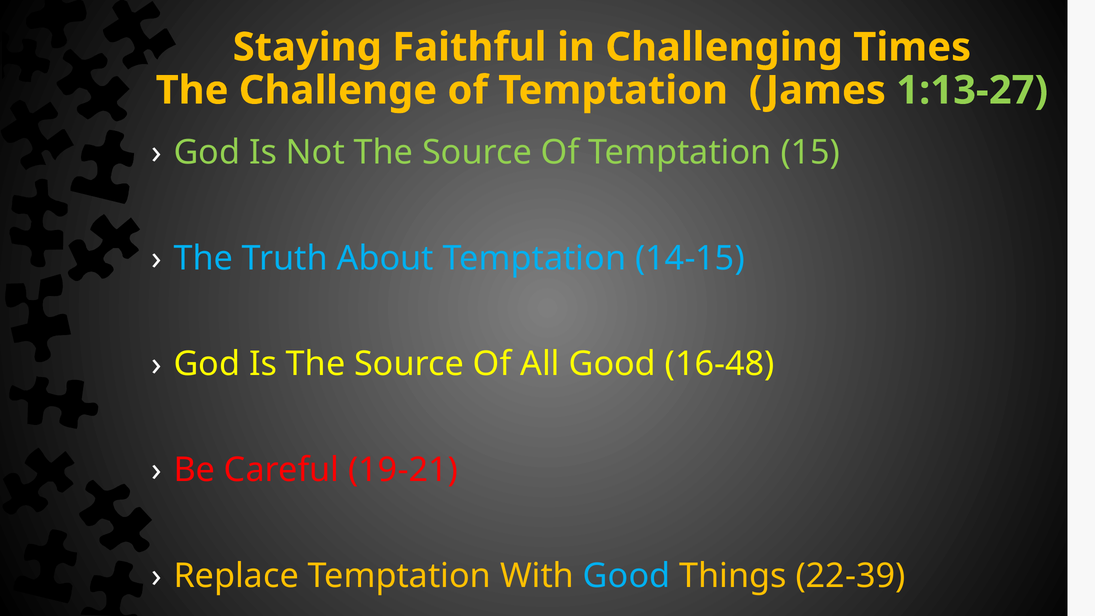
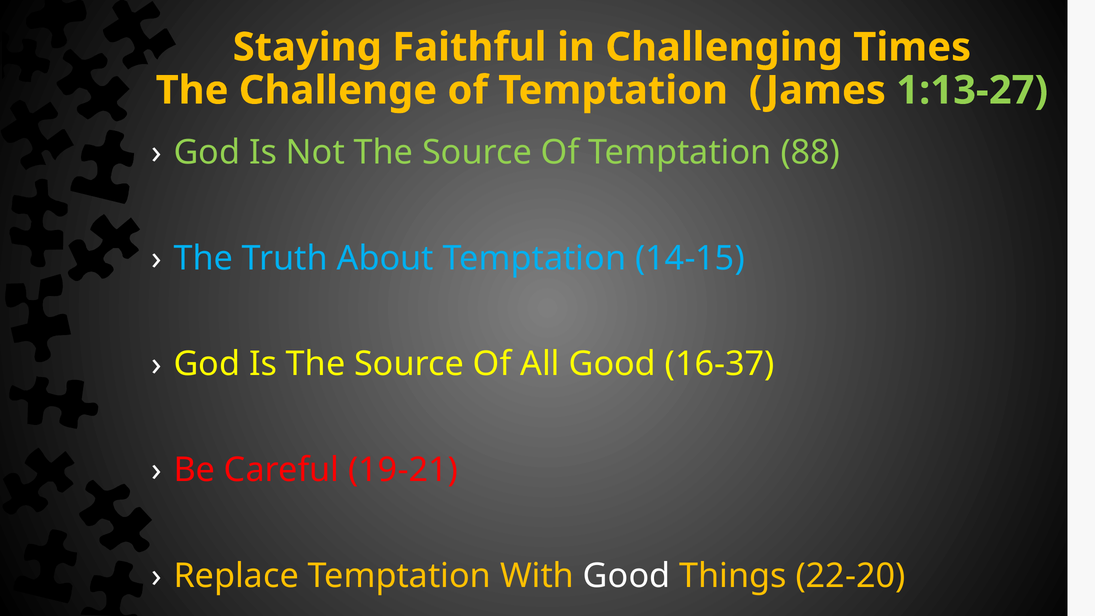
15: 15 -> 88 (810, 152)
16-48: 16-48 -> 16-37 (720, 364)
Good colour: light blue -> white (627, 576)
22-39: 22-39 -> 22-20 (851, 576)
